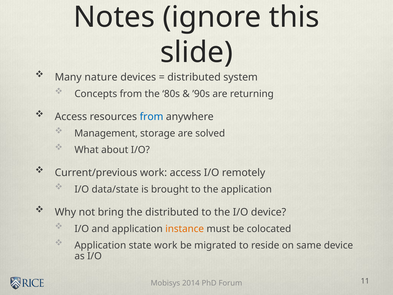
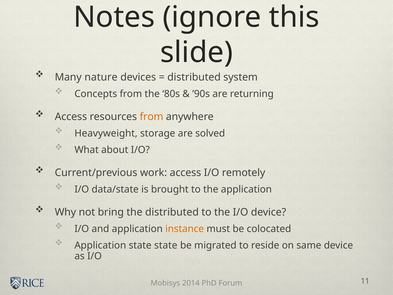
from colour: blue -> orange (152, 117)
Management: Management -> Heavyweight (106, 133)
state work: work -> state (166, 245)
